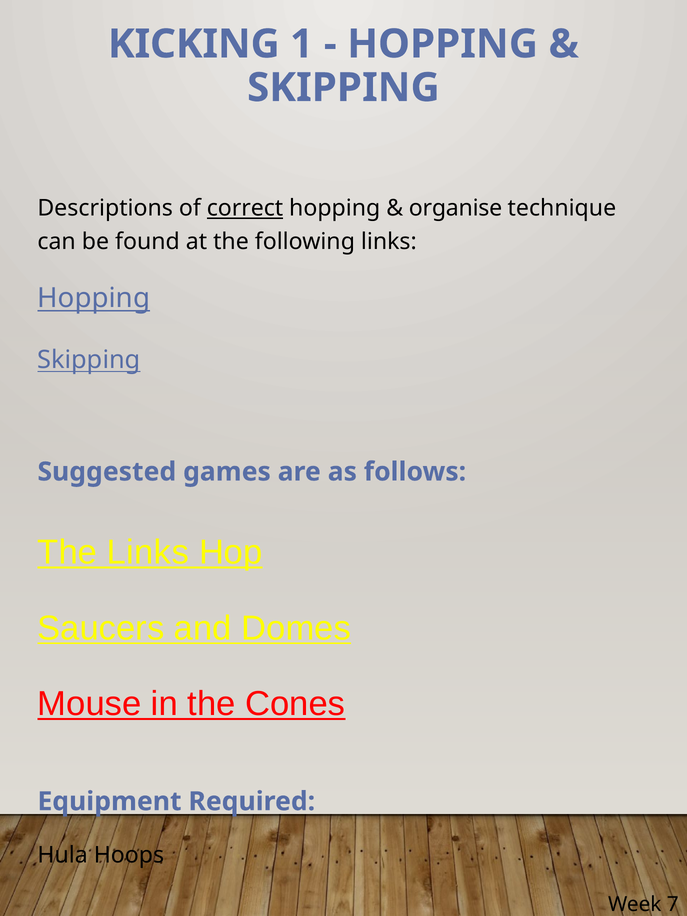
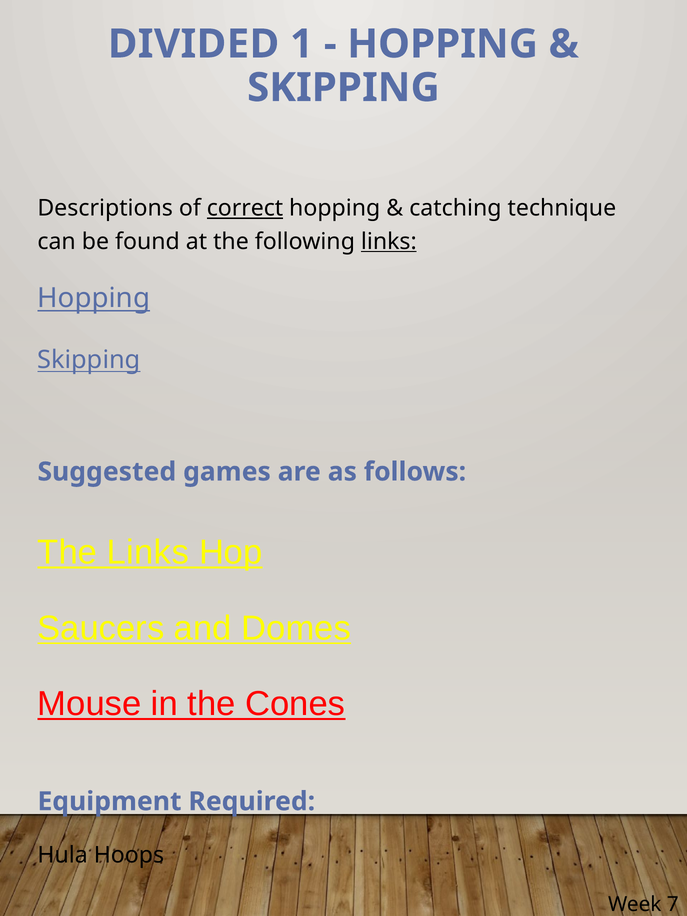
KICKING: KICKING -> DIVIDED (194, 44)
organise: organise -> catching (455, 208)
links underline: none -> present (389, 242)
